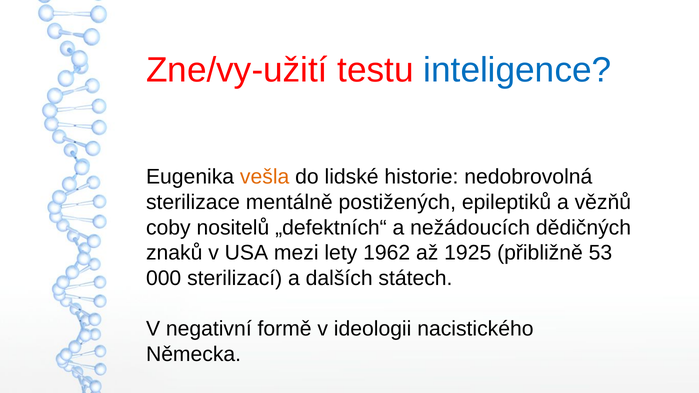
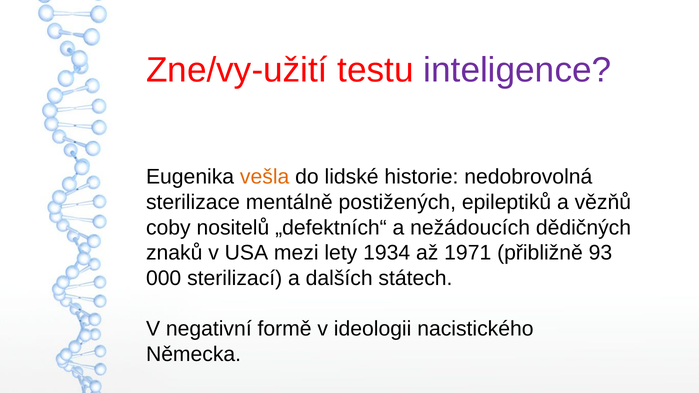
inteligence colour: blue -> purple (517, 70)
1962: 1962 -> 1934 (387, 253)
1925: 1925 -> 1971 (468, 253)
53: 53 -> 93 (600, 253)
